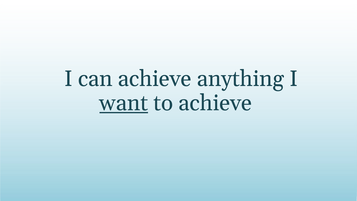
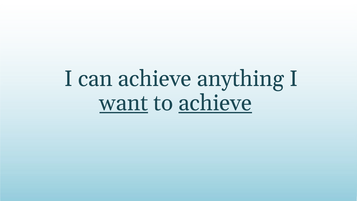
achieve underline: none -> present (215, 103)
